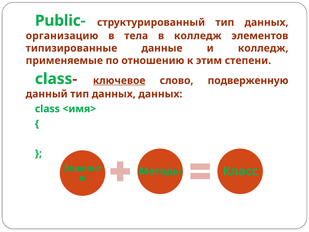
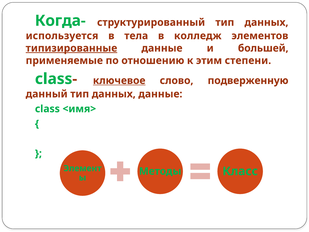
Public-: Public- -> Когда- (60, 21)
организацию: организацию -> используется (62, 36)
типизированные underline: none -> present (71, 48)
и колледж: колледж -> большей (263, 48)
данных данных: данных -> данные (160, 94)
